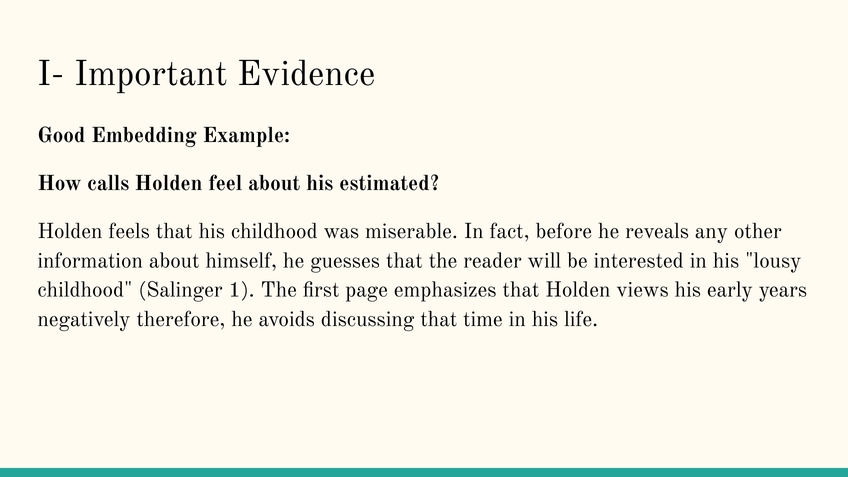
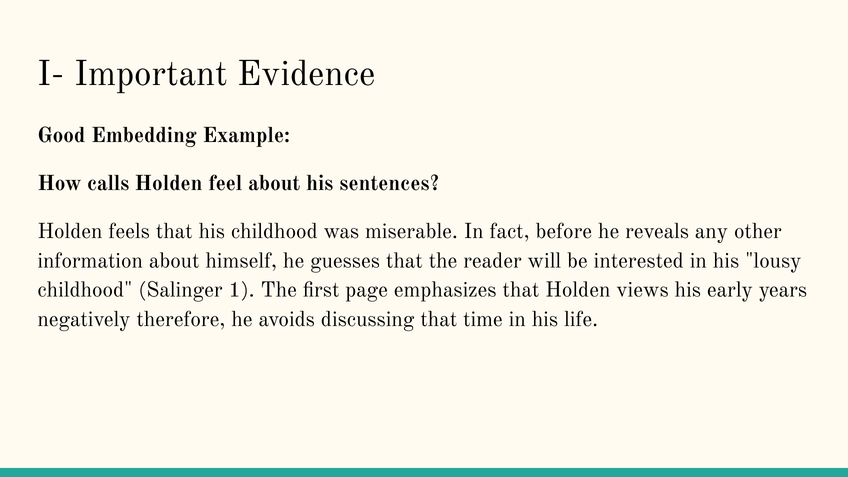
estimated: estimated -> sentences (389, 183)
